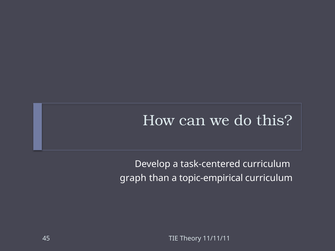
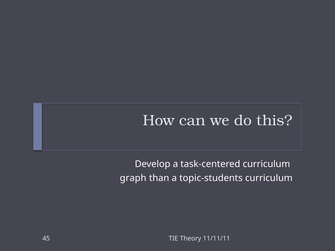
topic-empirical: topic-empirical -> topic-students (211, 178)
